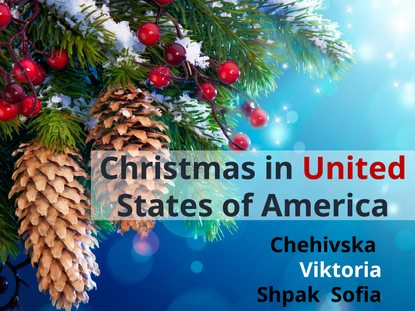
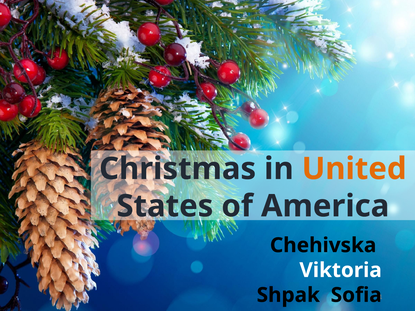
United colour: red -> orange (354, 169)
